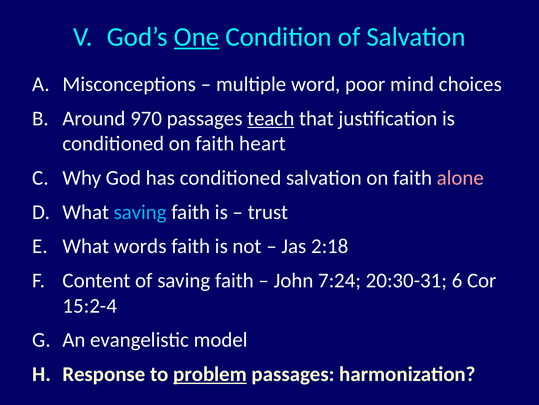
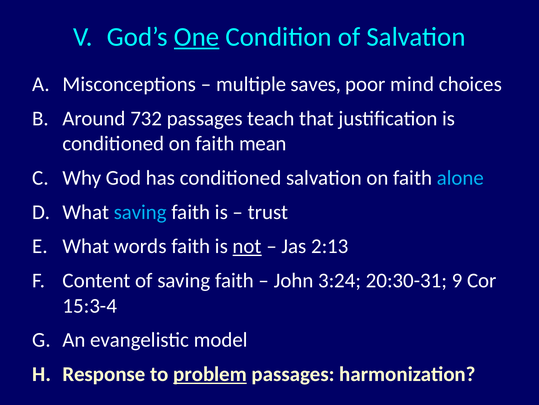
word: word -> saves (316, 84)
970: 970 -> 732 (146, 118)
teach underline: present -> none (271, 118)
heart: heart -> mean (263, 143)
alone colour: pink -> light blue (460, 178)
not underline: none -> present (247, 246)
2:18: 2:18 -> 2:13 (330, 246)
7:24: 7:24 -> 3:24 (340, 280)
6: 6 -> 9 (457, 280)
15:2-4: 15:2-4 -> 15:3-4 (90, 305)
